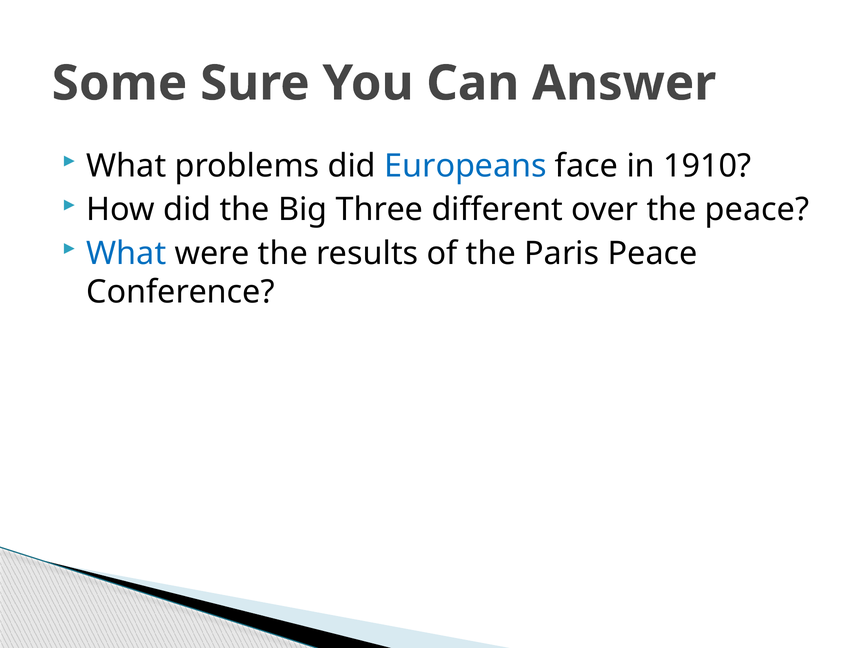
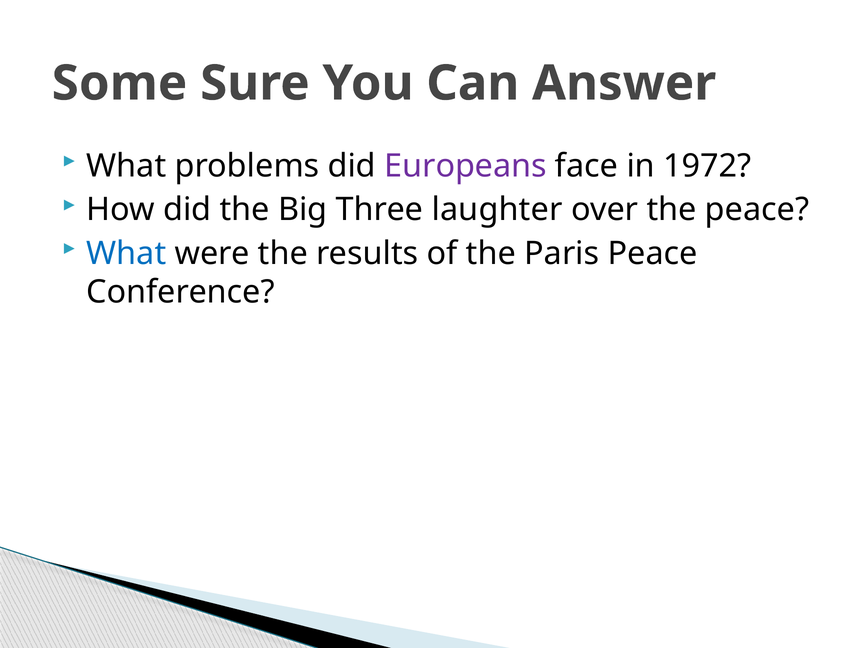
Europeans colour: blue -> purple (465, 166)
1910: 1910 -> 1972 (707, 166)
different: different -> laughter (497, 210)
